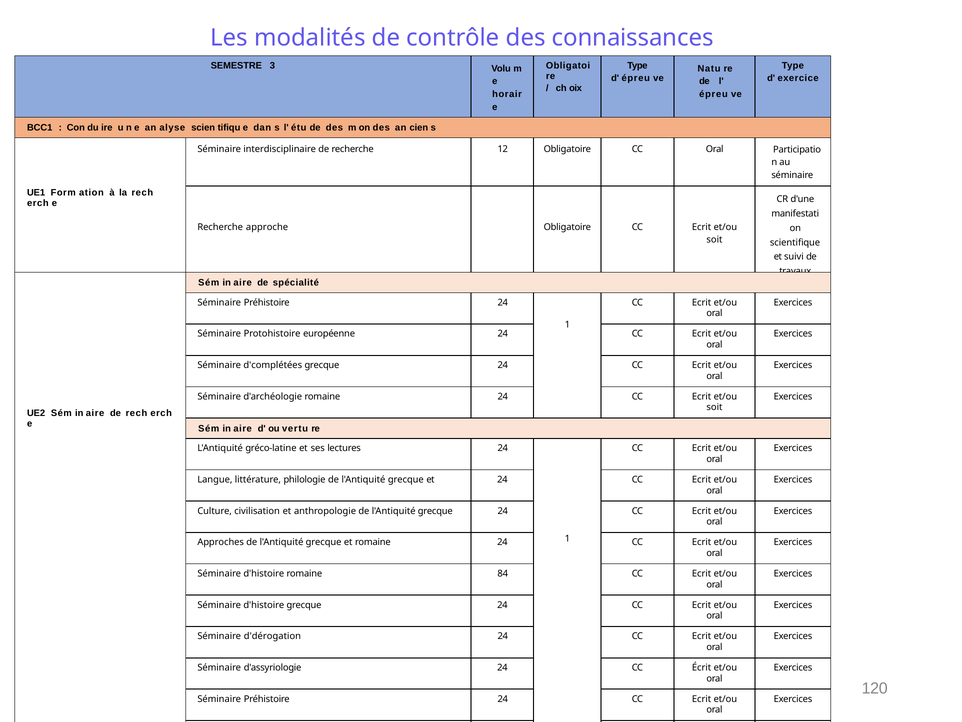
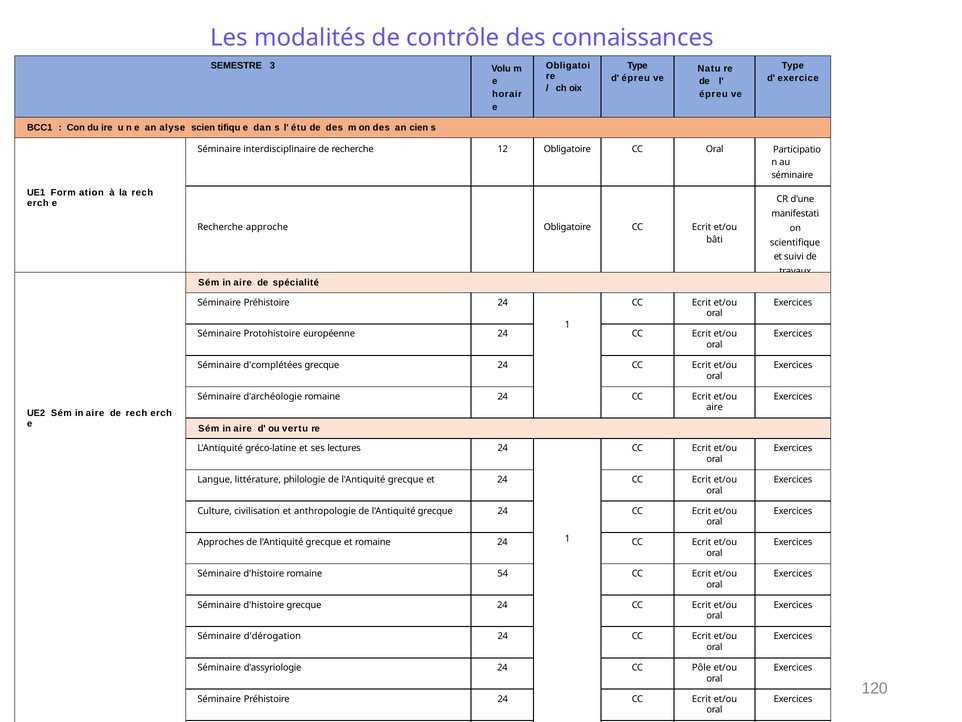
soit: soit -> bâti (715, 240)
soit: soit -> aire (715, 407)
84: 84 -> 54 (503, 573)
CC Écrit: Écrit -> Pôle (702, 667)
